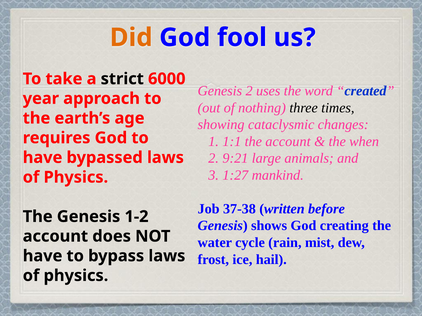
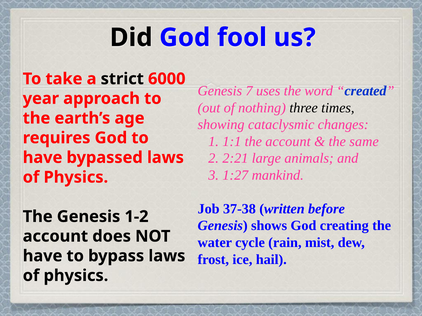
Did colour: orange -> black (131, 38)
Genesis 2: 2 -> 7 (249, 91)
when: when -> same (364, 142)
9:21: 9:21 -> 2:21 (235, 159)
